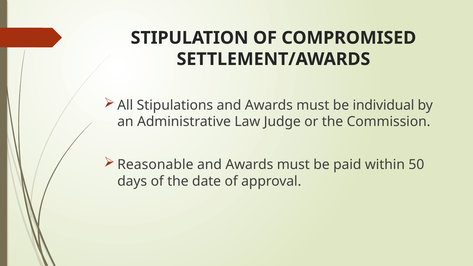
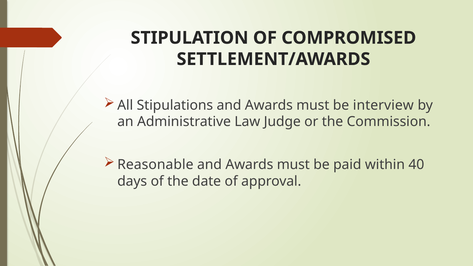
individual: individual -> interview (383, 105)
50: 50 -> 40 (416, 165)
